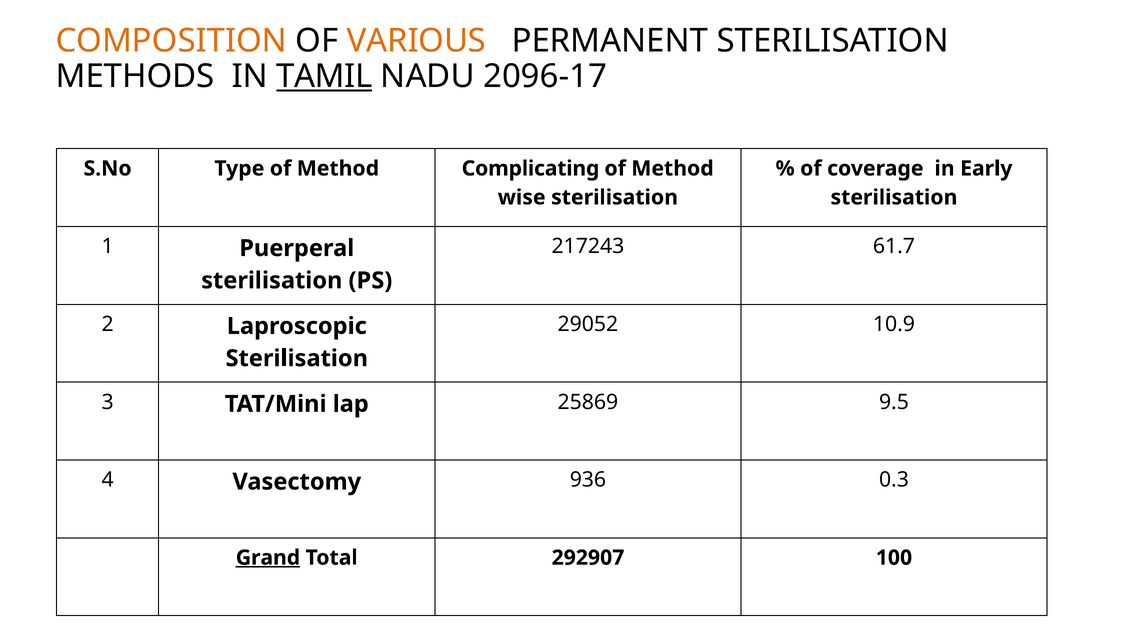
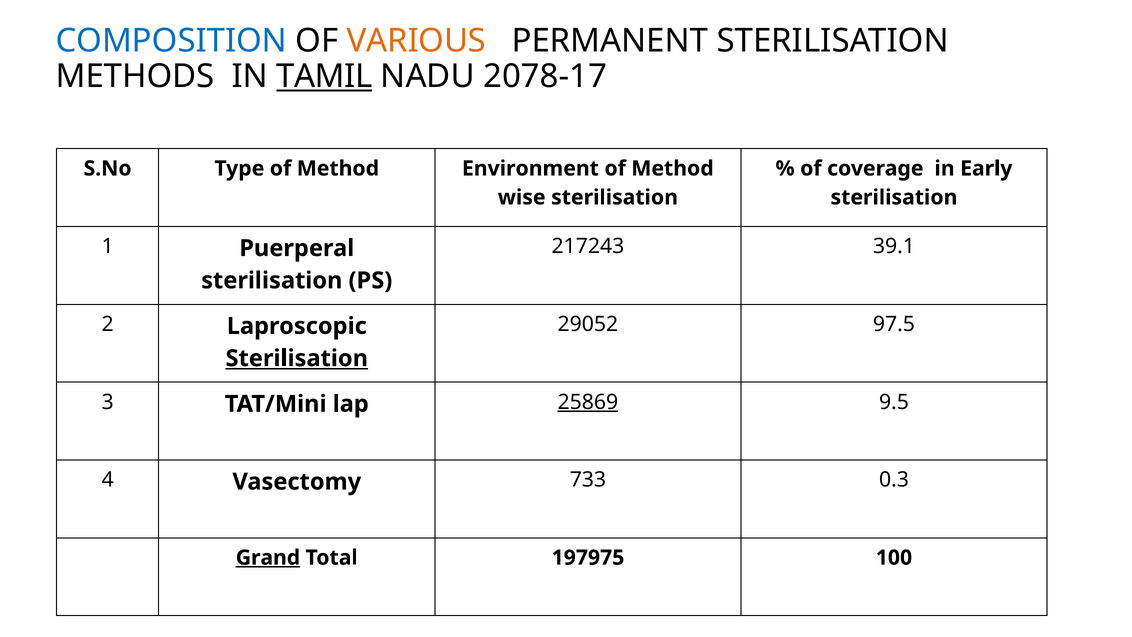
COMPOSITION colour: orange -> blue (171, 41)
2096-17: 2096-17 -> 2078-17 (545, 76)
Complicating: Complicating -> Environment (530, 168)
61.7: 61.7 -> 39.1 (894, 246)
10.9: 10.9 -> 97.5 (894, 324)
Sterilisation underline: none -> present (297, 358)
25869 underline: none -> present (588, 402)
936: 936 -> 733 (588, 480)
292907: 292907 -> 197975 (588, 558)
